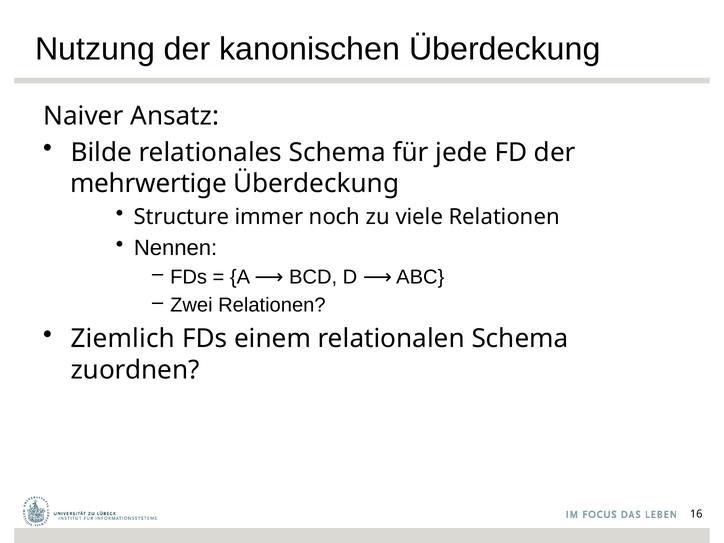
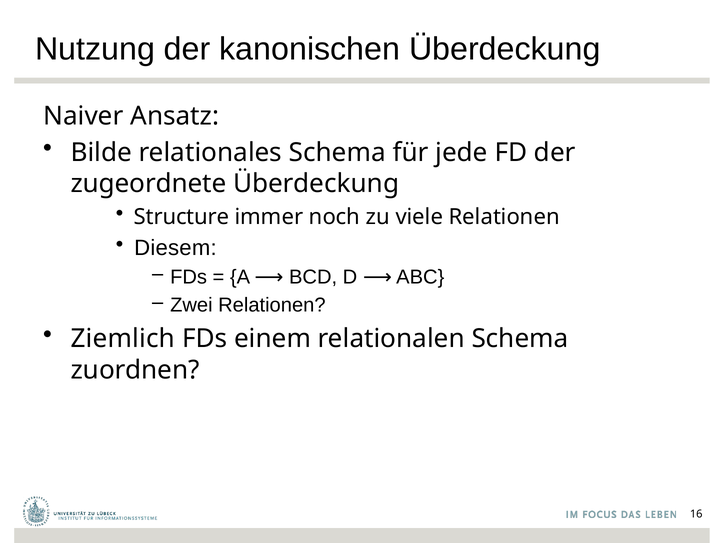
mehrwertige: mehrwertige -> zugeordnete (148, 184)
Nennen: Nennen -> Diesem (175, 248)
